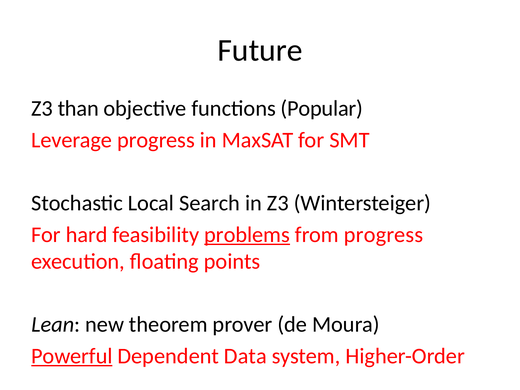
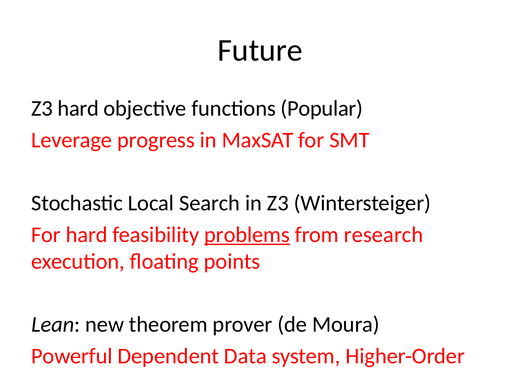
Z3 than: than -> hard (78, 109)
from progress: progress -> research (384, 235)
Powerful underline: present -> none (72, 356)
